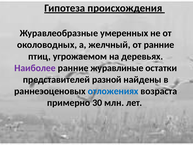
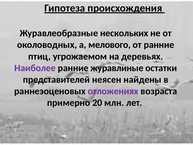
умеренных: умеренных -> нескольких (124, 33)
желчный: желчный -> мелового (110, 45)
разной: разной -> неясен (107, 79)
отложениях colour: blue -> purple (113, 91)
30: 30 -> 20 (97, 103)
